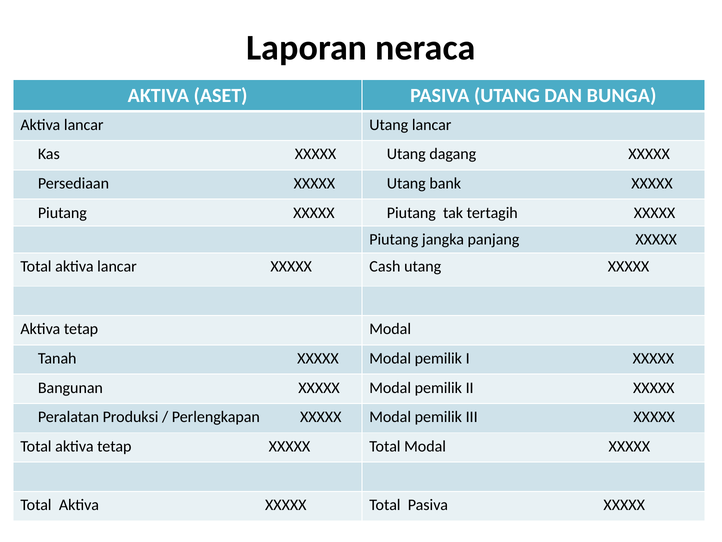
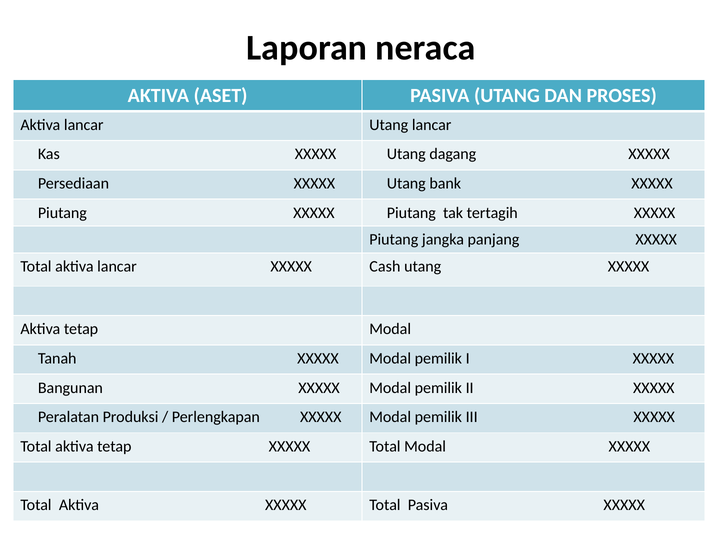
BUNGA: BUNGA -> PROSES (622, 95)
